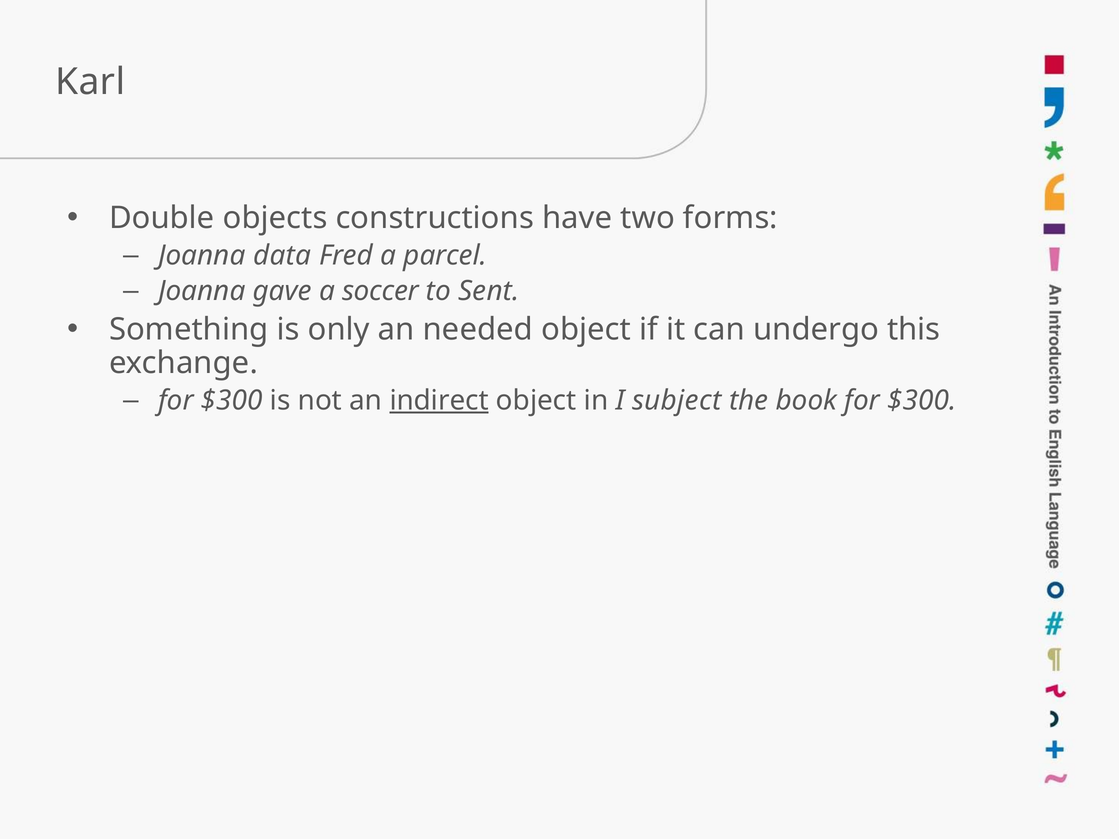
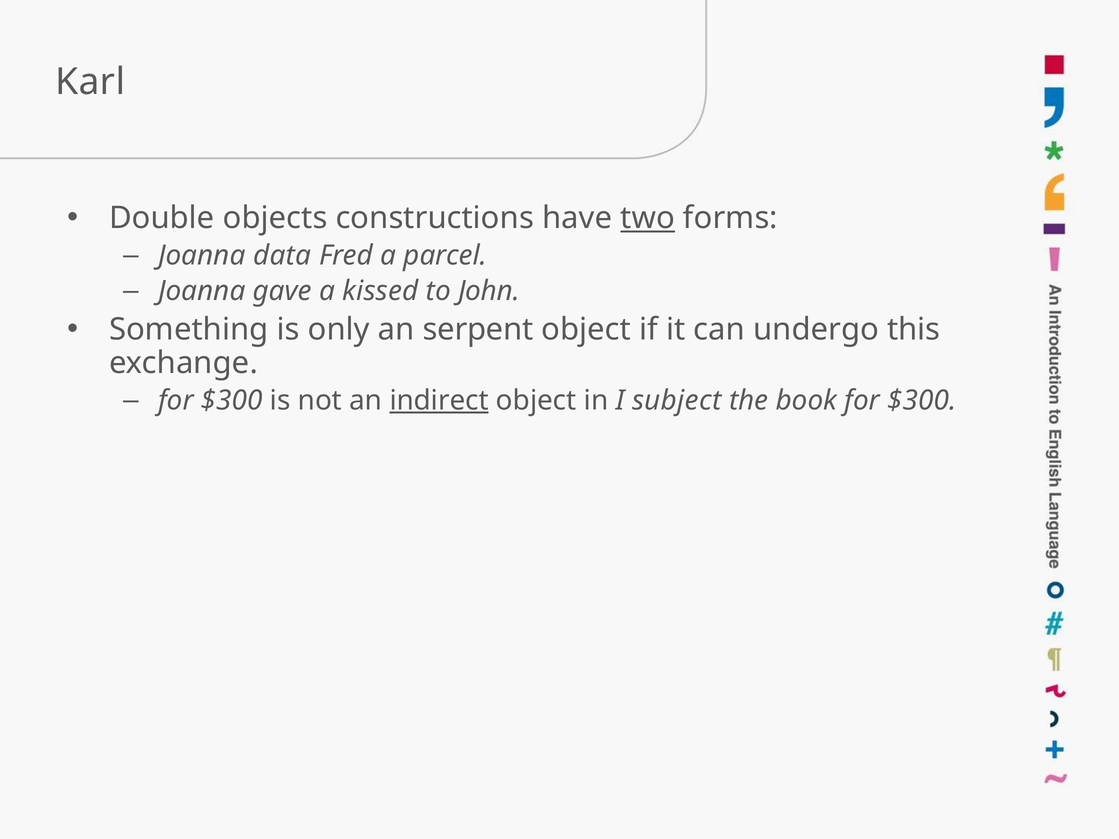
two underline: none -> present (648, 218)
soccer: soccer -> kissed (380, 291)
Sent: Sent -> John (489, 291)
needed: needed -> serpent (478, 329)
